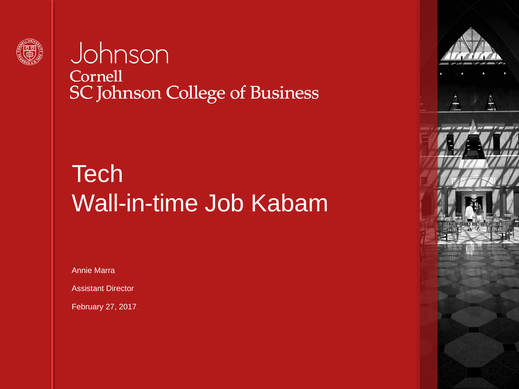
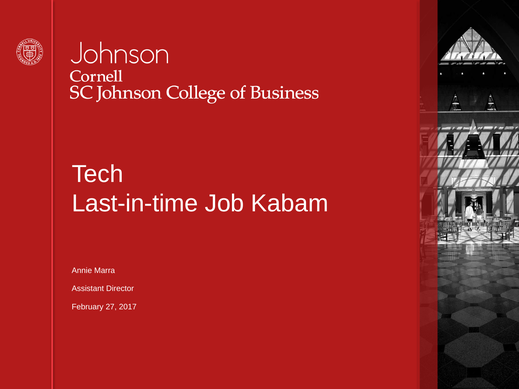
Wall-in-time: Wall-in-time -> Last-in-time (135, 204)
